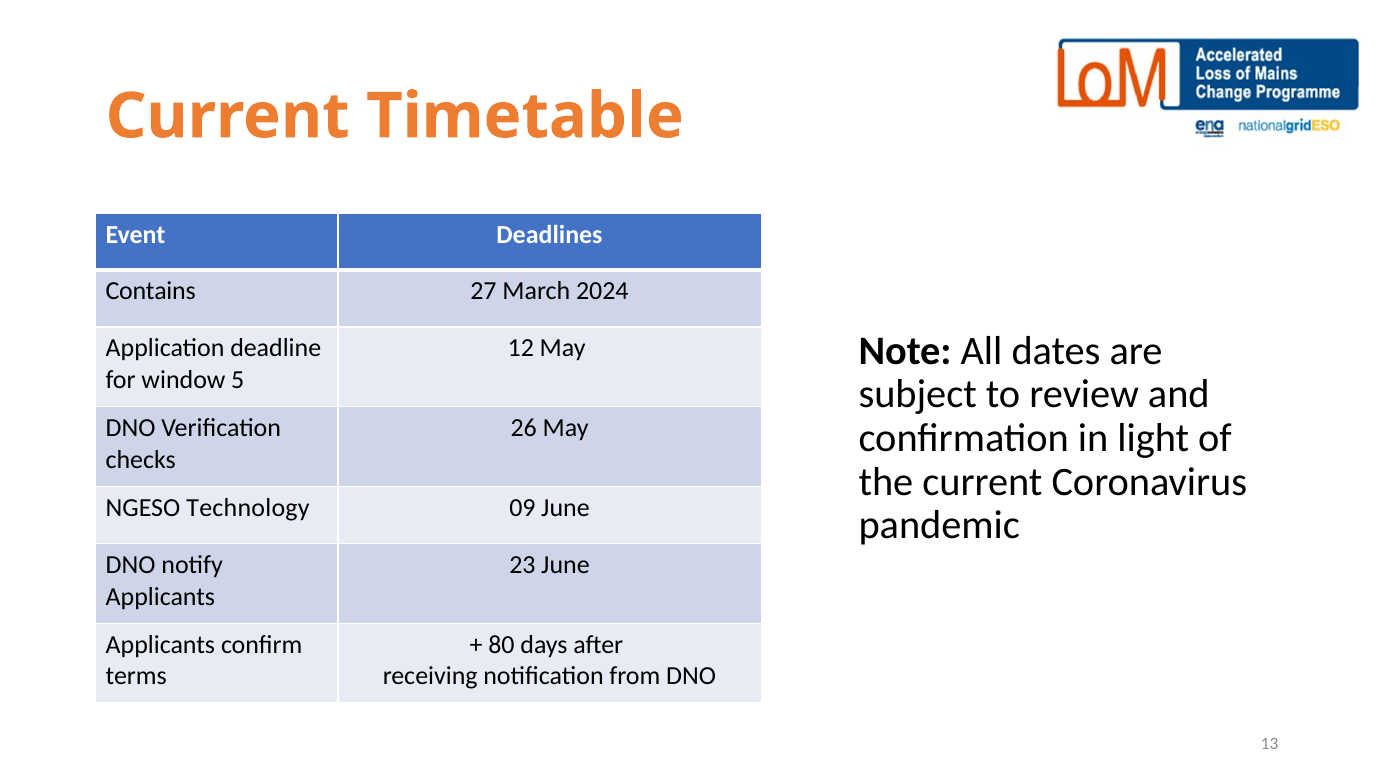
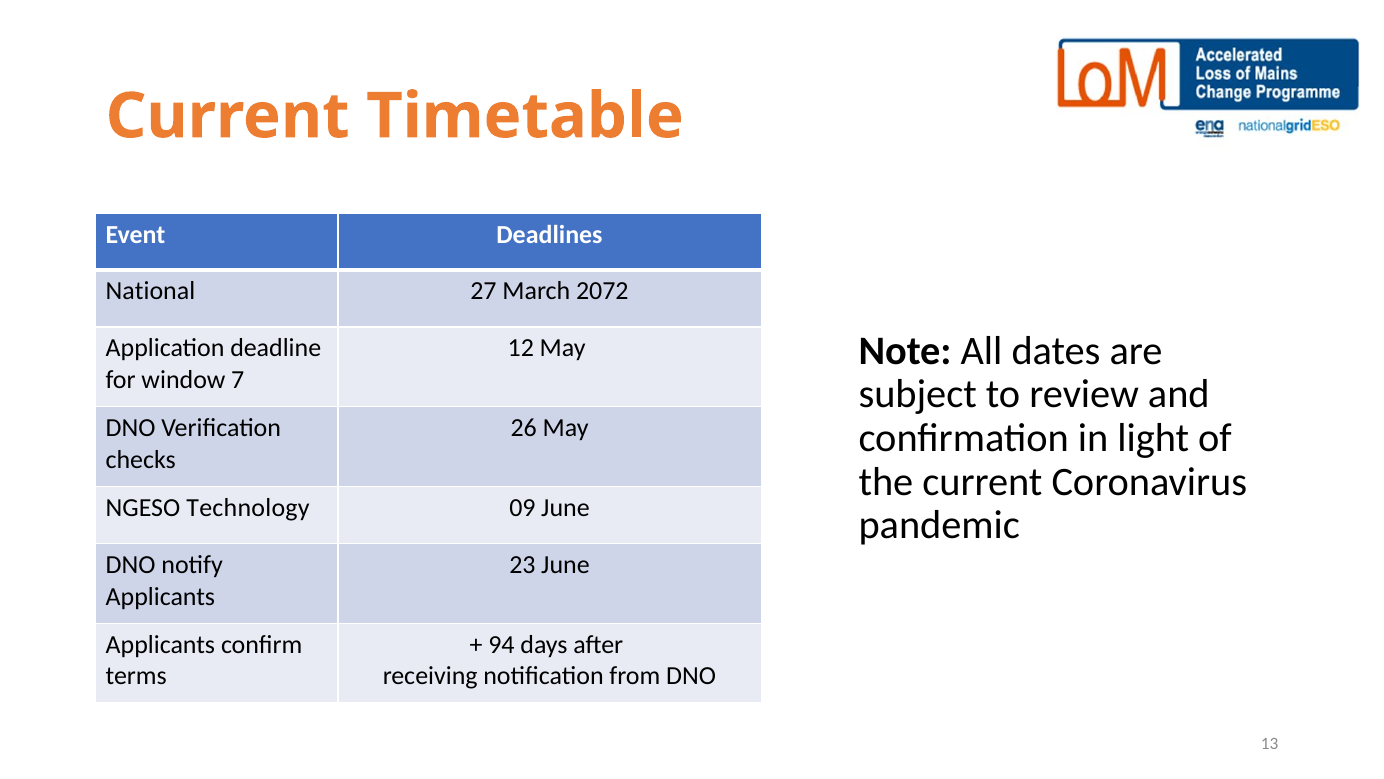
Contains: Contains -> National (150, 291)
2024: 2024 -> 2072 (602, 291)
5: 5 -> 7 (238, 380)
80: 80 -> 94 (501, 644)
